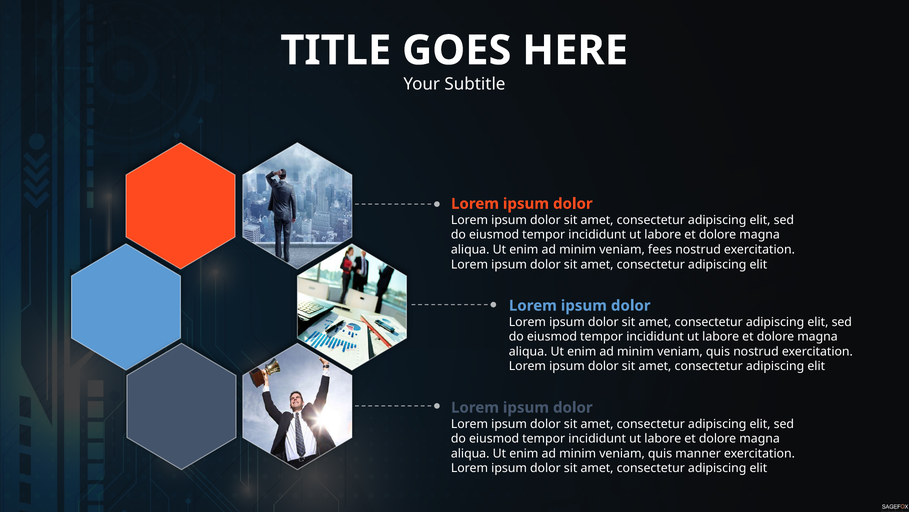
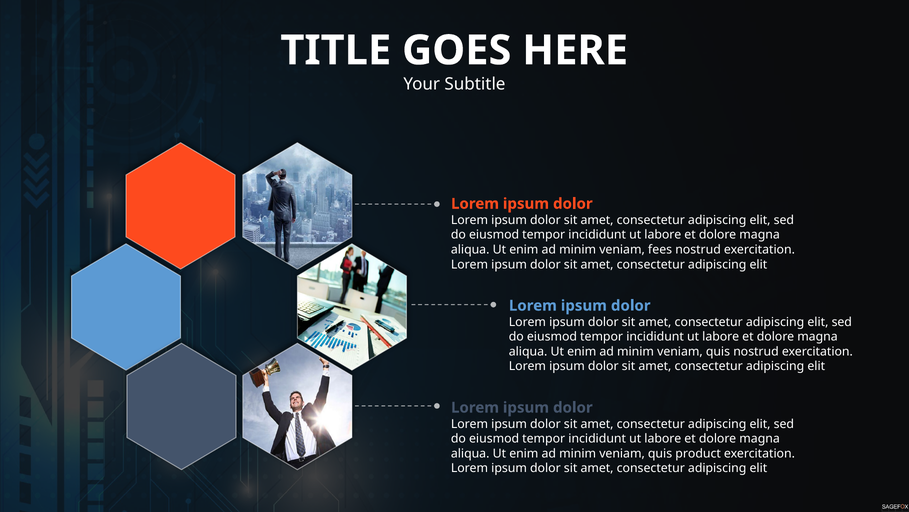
manner: manner -> product (698, 453)
